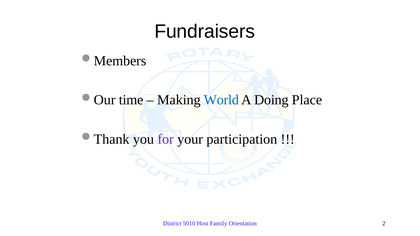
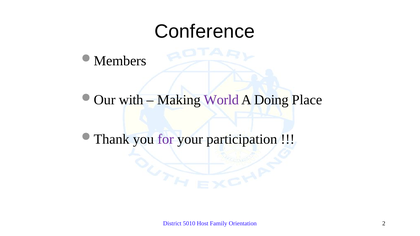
Fundraisers: Fundraisers -> Conference (205, 32)
time: time -> with (131, 100)
World colour: blue -> purple (221, 100)
